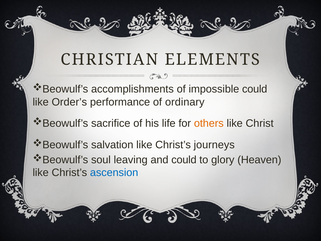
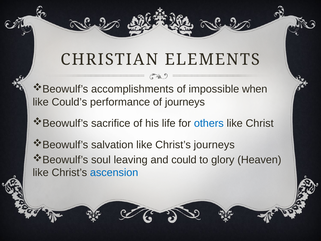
impossible could: could -> when (255, 89)
Order’s: Order’s -> Could’s (69, 102)
of ordinary: ordinary -> journeys (185, 102)
others colour: orange -> blue (209, 123)
